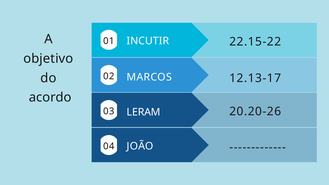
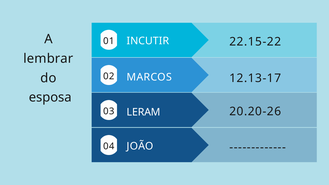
objetivo: objetivo -> lembrar (48, 59)
acordo: acordo -> esposa (50, 97)
